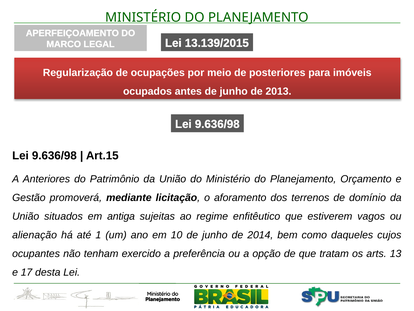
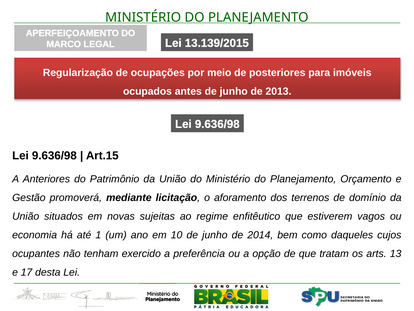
antiga: antiga -> novas (121, 216)
alienação: alienação -> economia (35, 235)
